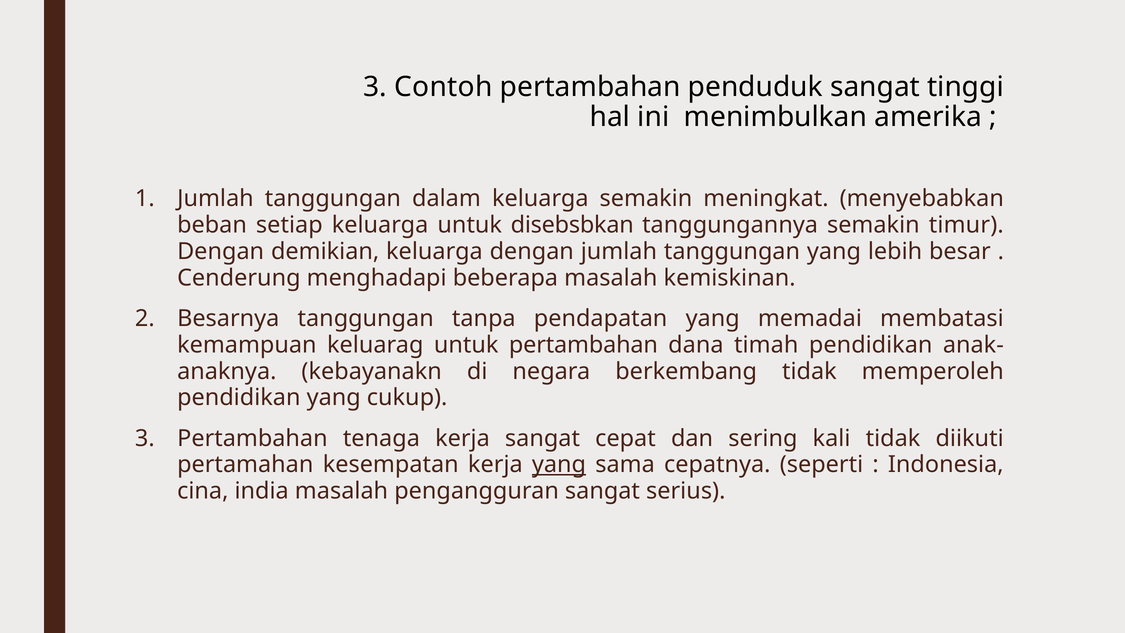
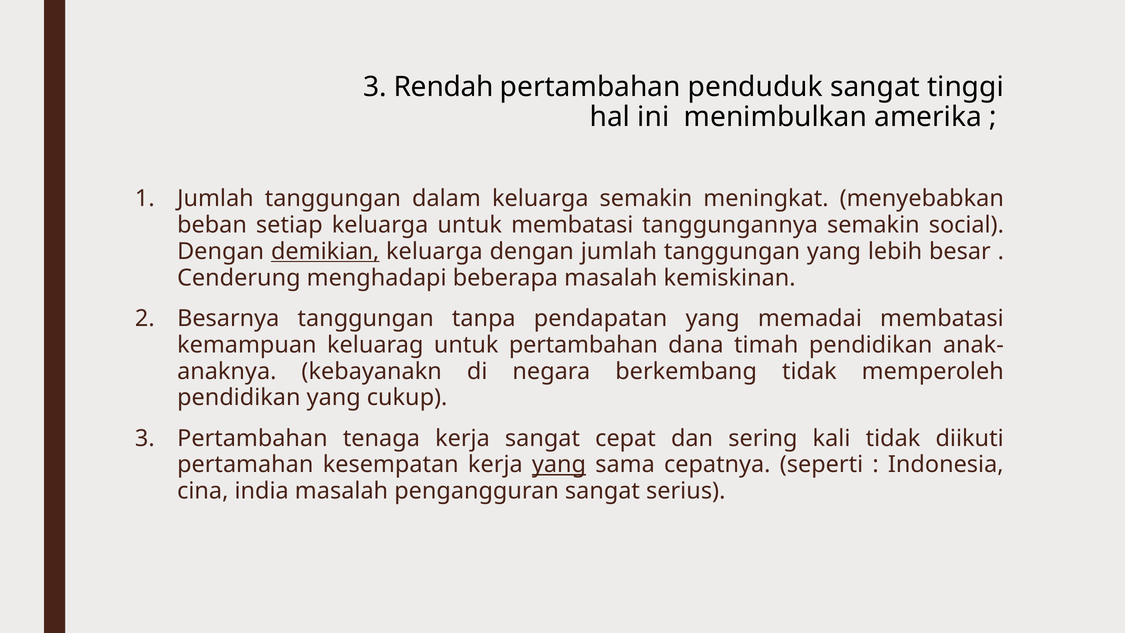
Contoh: Contoh -> Rendah (444, 87)
untuk disebsbkan: disebsbkan -> membatasi (572, 225)
timur: timur -> social (966, 225)
demikian underline: none -> present (325, 251)
